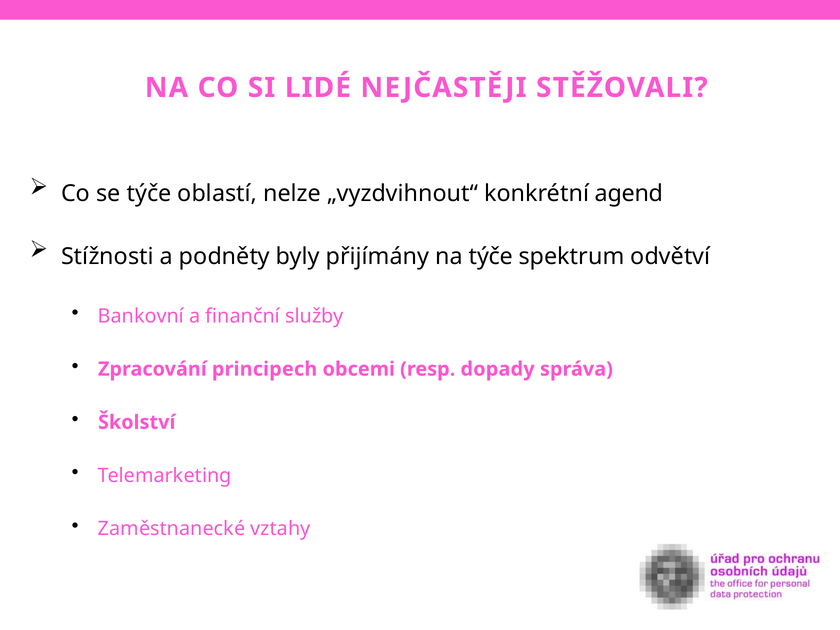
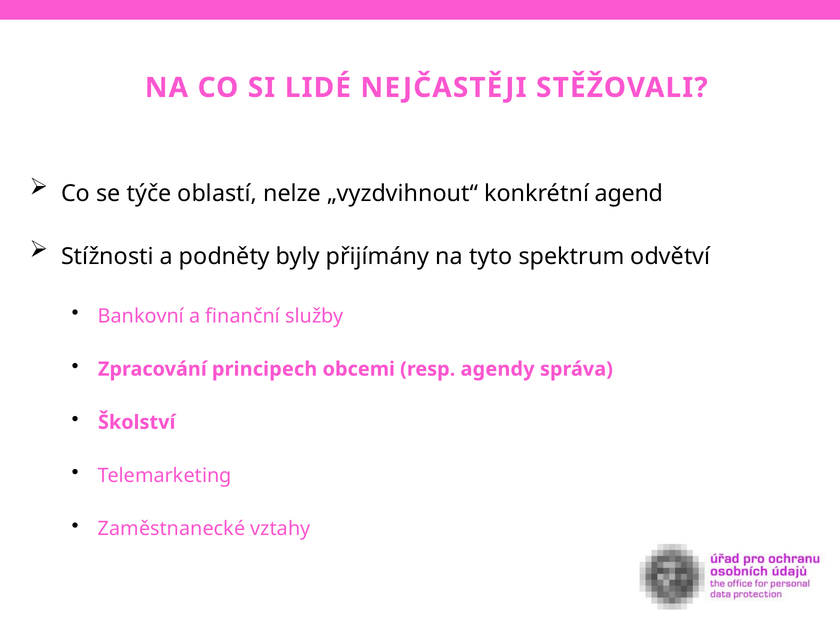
na týče: týče -> tyto (491, 256)
dopady: dopady -> agendy (498, 369)
